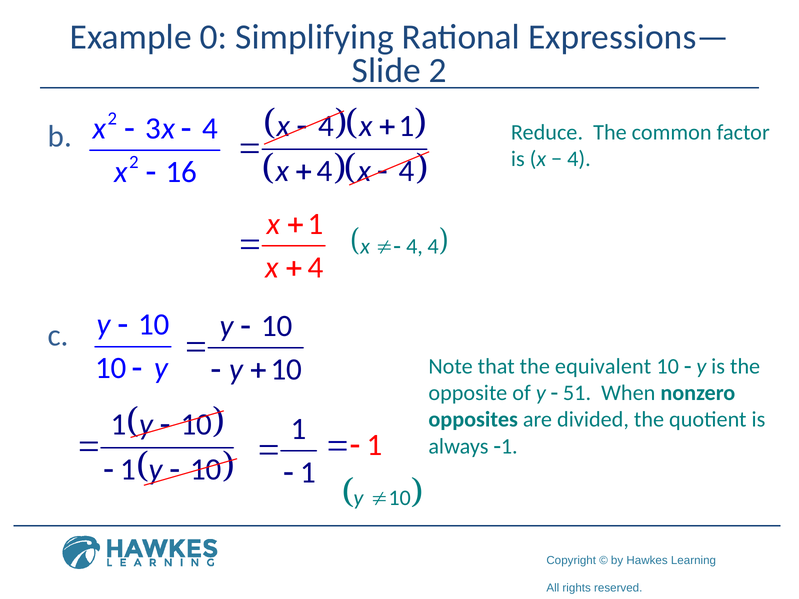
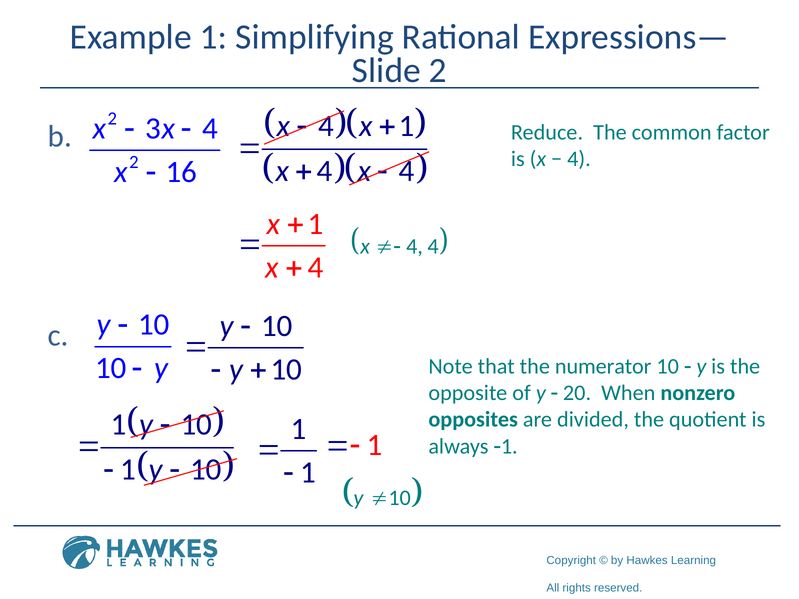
Example 0: 0 -> 1 (214, 37)
equivalent: equivalent -> numerator (603, 367)
51: 51 -> 20 (577, 393)
